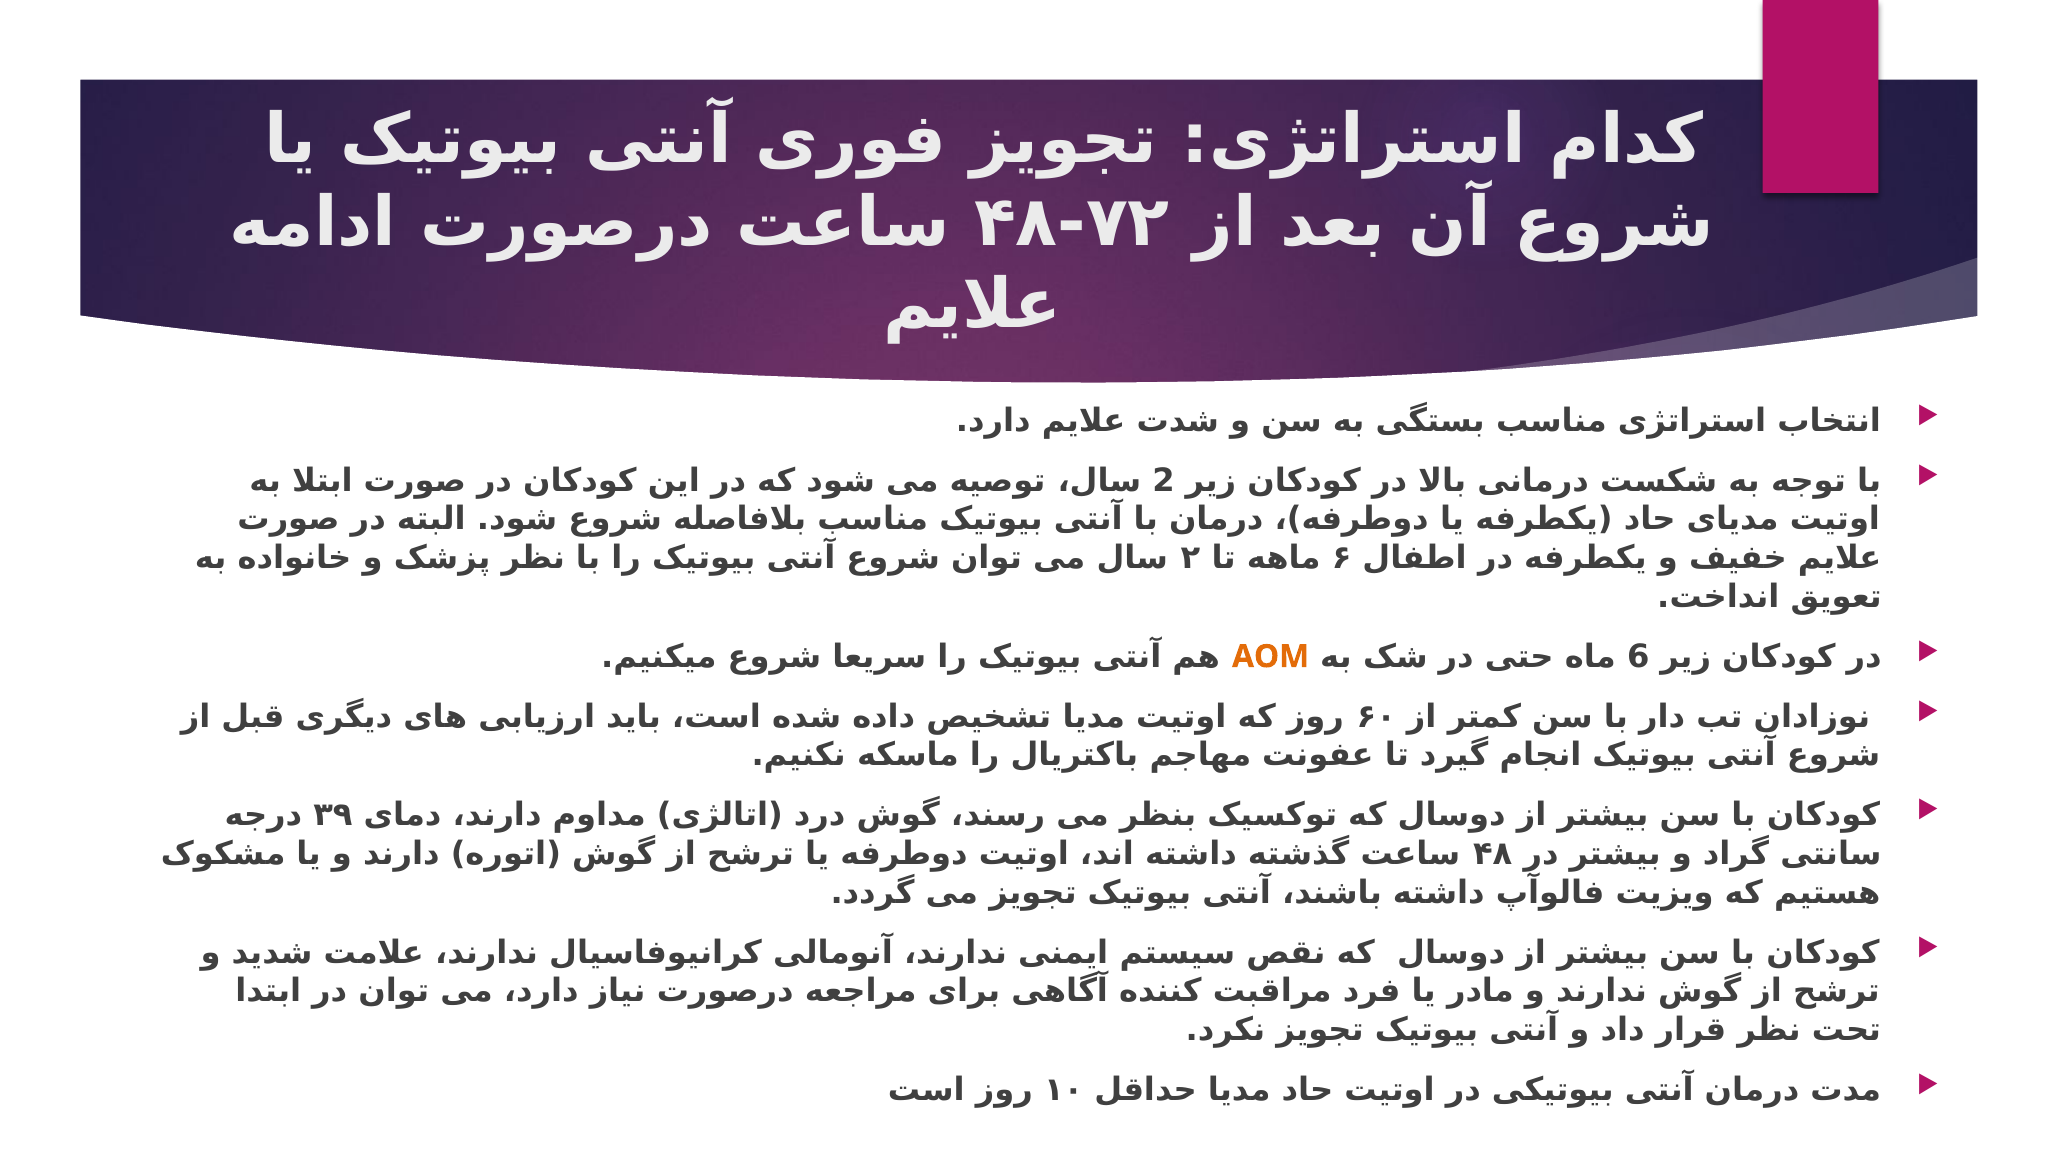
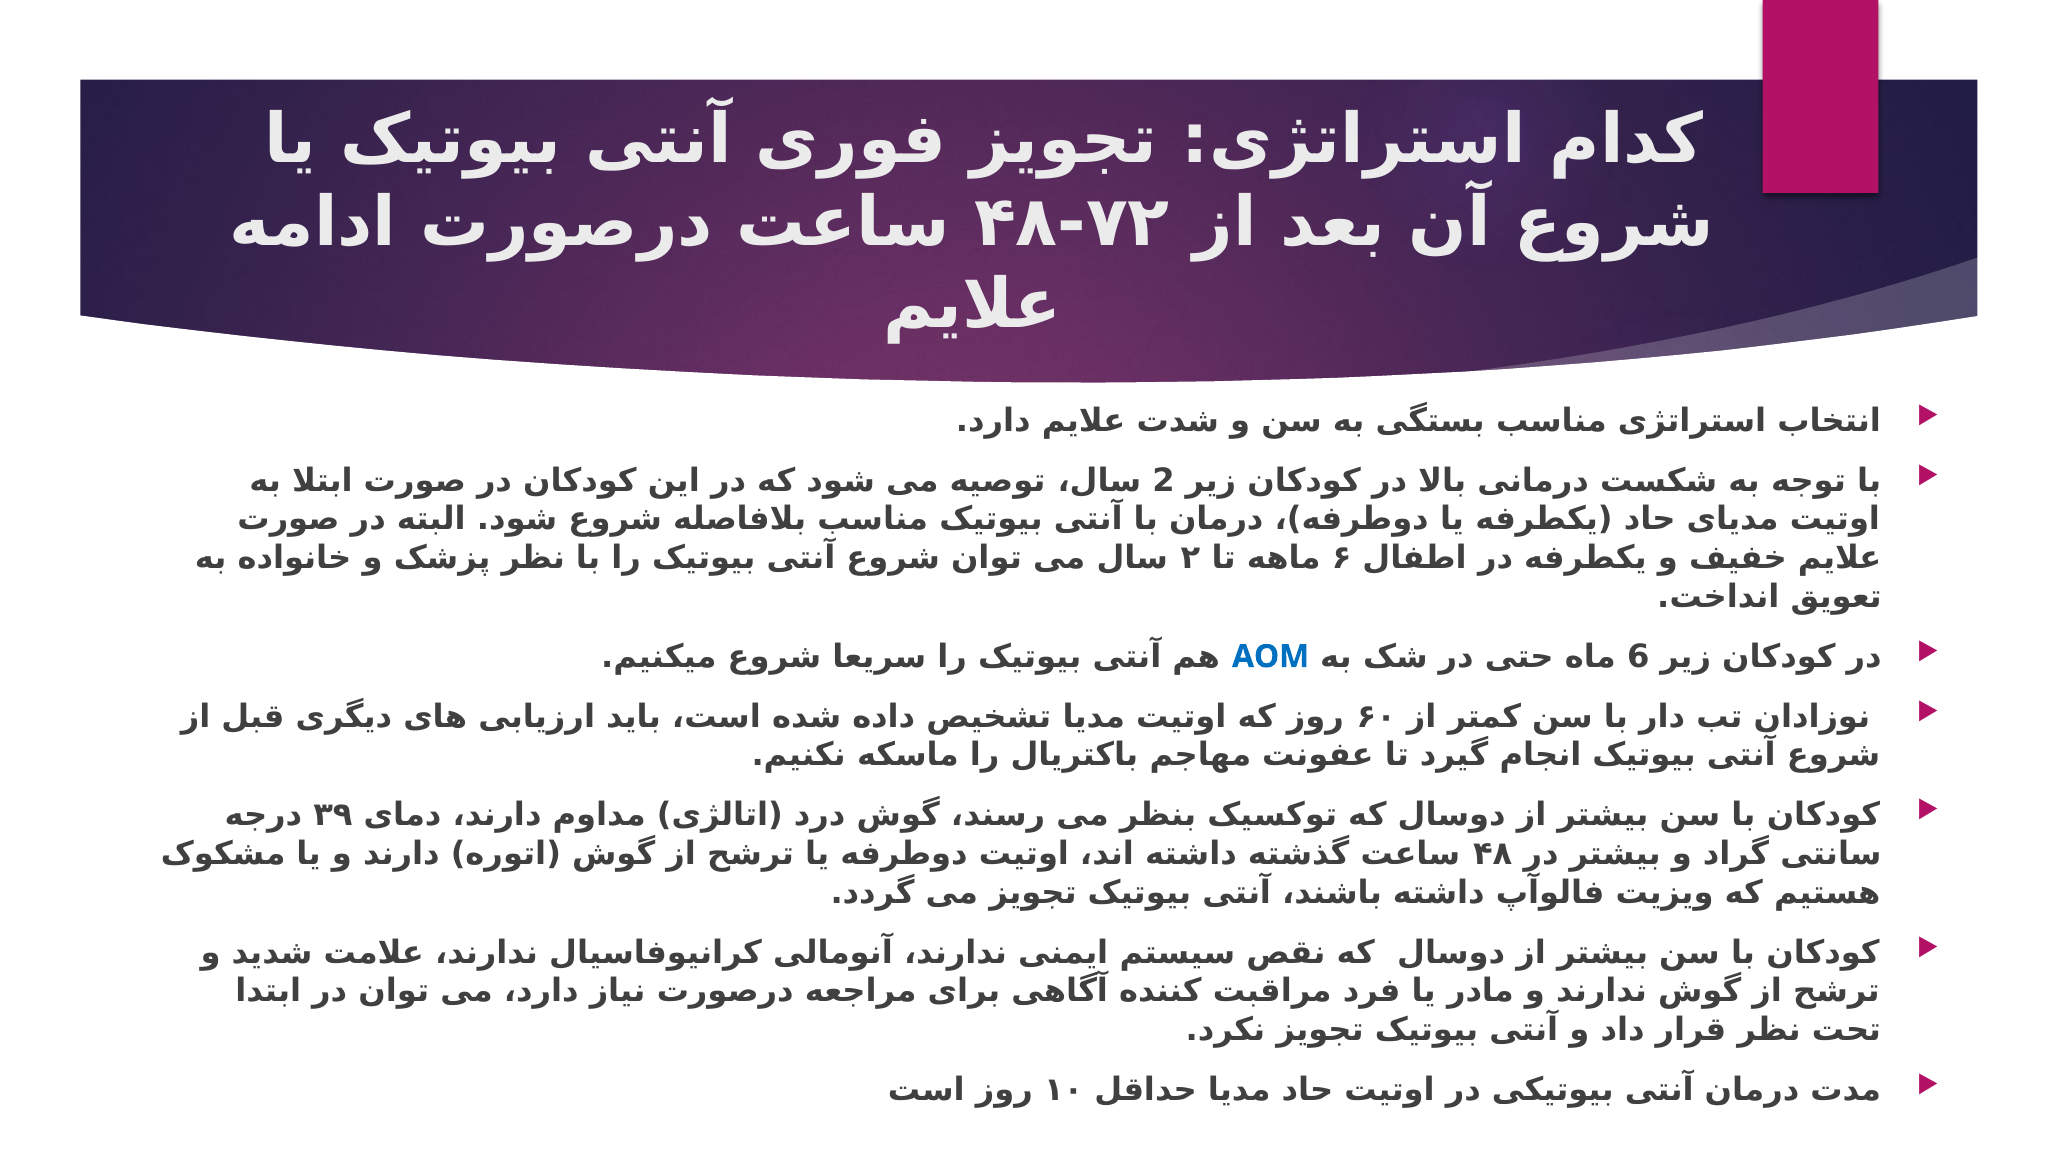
AOM colour: orange -> blue (1271, 657)
